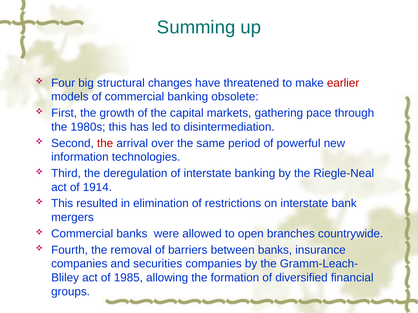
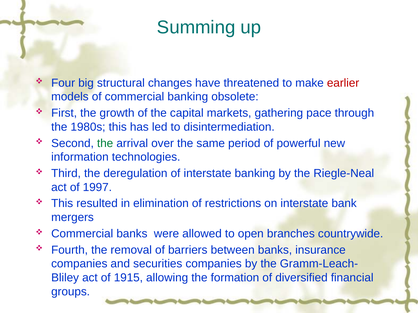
the colour: red -> green (105, 143)
1914: 1914 -> 1997 (97, 188)
1985: 1985 -> 1915 (128, 278)
